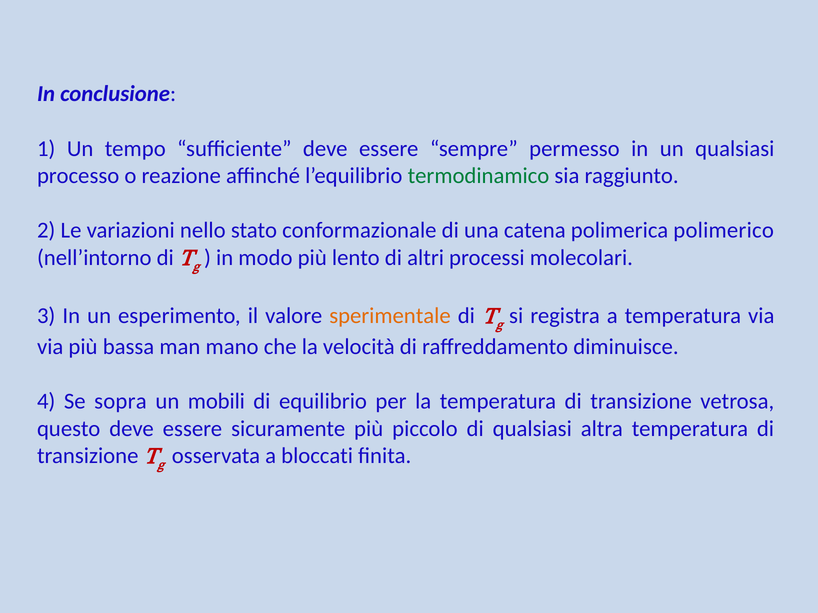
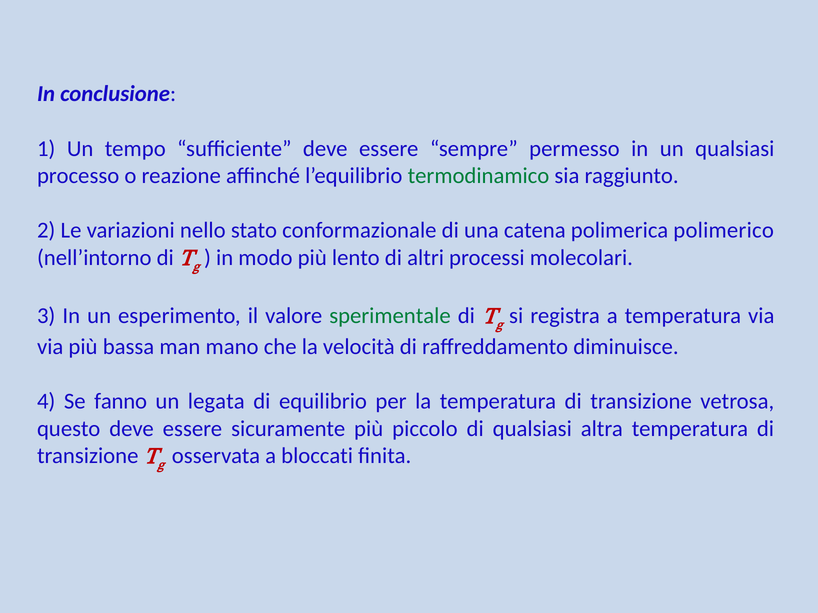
sperimentale colour: orange -> green (390, 316)
sopra: sopra -> fanno (121, 402)
mobili: mobili -> legata (216, 402)
